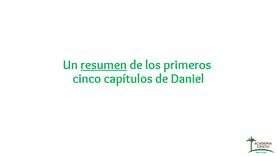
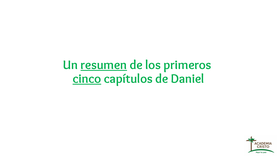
cinco underline: none -> present (87, 79)
